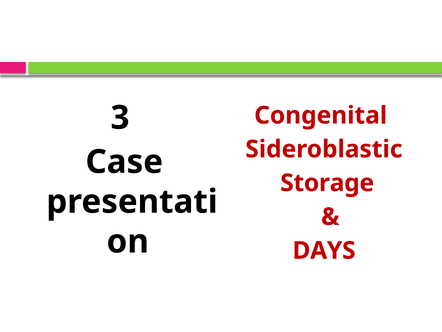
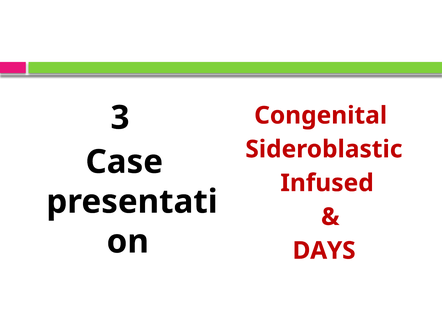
Storage: Storage -> Infused (327, 183)
